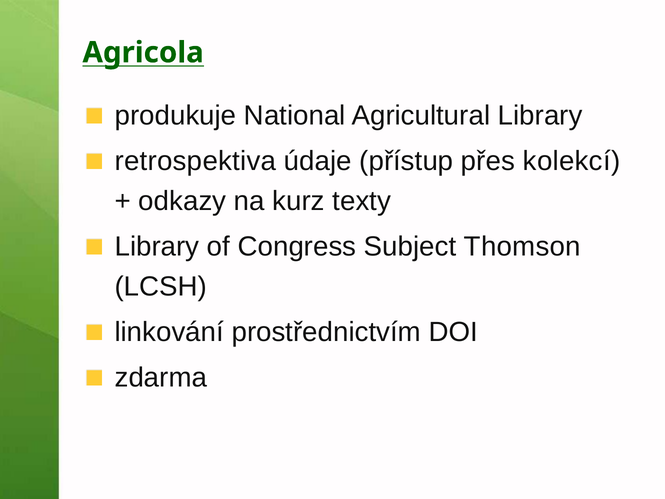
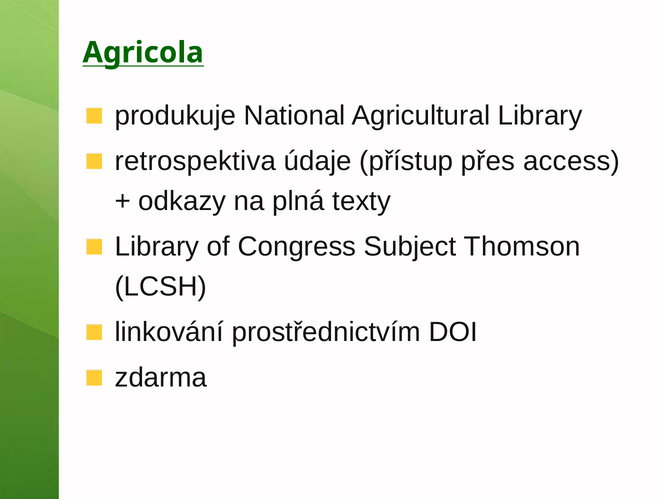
kolekcí: kolekcí -> access (572, 161)
kurz: kurz -> plná (299, 201)
